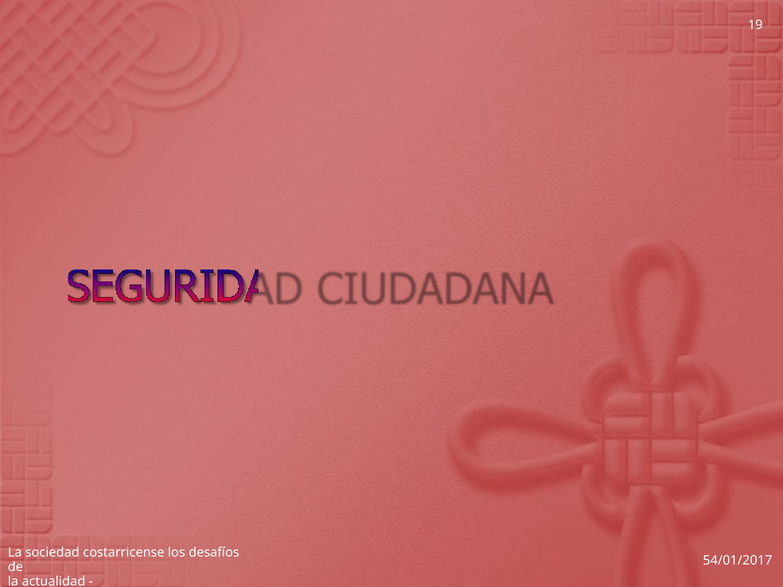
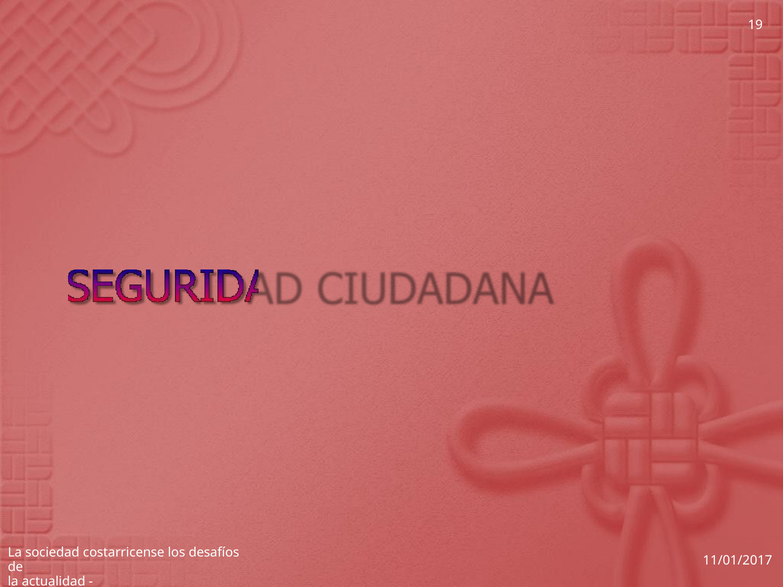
54/01/2017: 54/01/2017 -> 11/01/2017 (738, 561)
